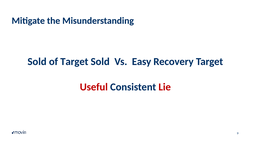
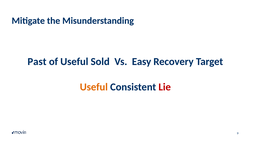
Sold: Sold -> Past (37, 61)
of Target: Target -> Useful (74, 61)
Useful colour: red -> orange (94, 87)
